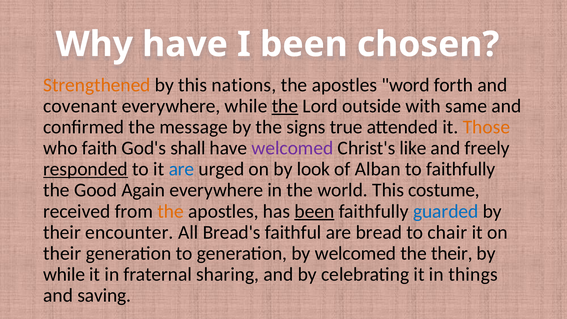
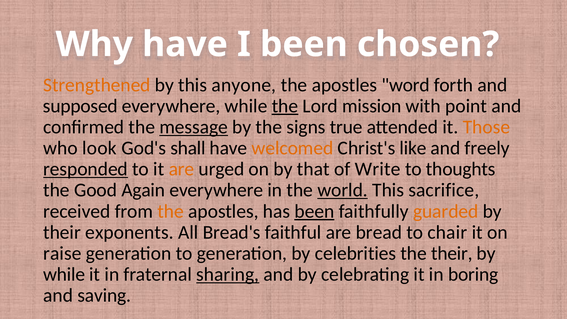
nations: nations -> anyone (244, 85)
covenant: covenant -> supposed (80, 106)
outside: outside -> mission (372, 106)
same: same -> point (466, 106)
message underline: none -> present (194, 127)
faith: faith -> look (100, 148)
welcomed colour: purple -> orange (292, 148)
are colour: blue -> orange (181, 169)
look: look -> that (313, 169)
Alban: Alban -> Write (378, 169)
to faithfully: faithfully -> thoughts (461, 169)
world underline: none -> present (343, 190)
costume: costume -> sacrifice (444, 190)
guarded colour: blue -> orange (446, 211)
encounter: encounter -> exponents (129, 232)
their: their -> raise (62, 253)
by welcomed: welcomed -> celebrities (355, 253)
sharing underline: none -> present (228, 274)
things: things -> boring (473, 274)
